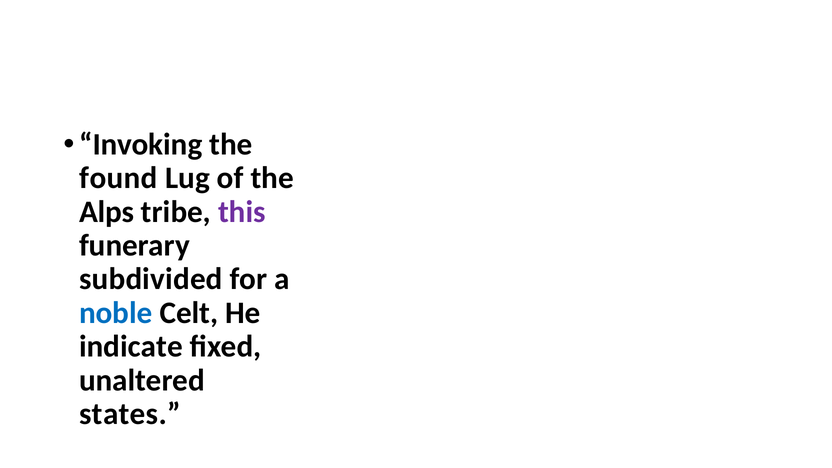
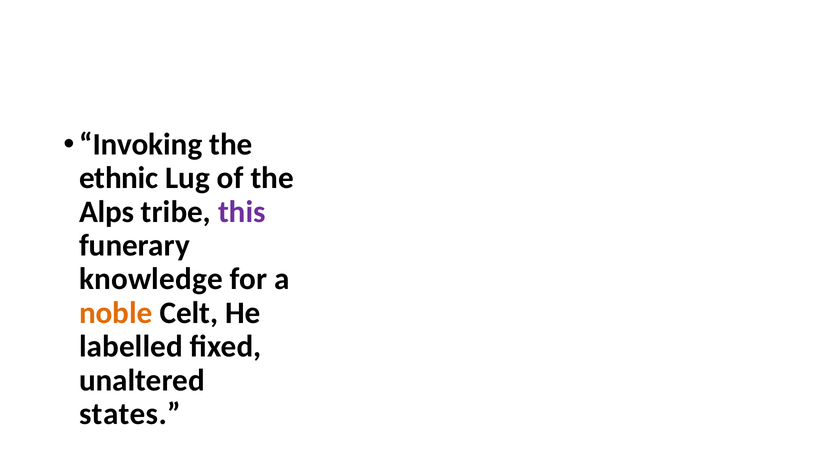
found: found -> ethnic (119, 178)
subdivided: subdivided -> knowledge (151, 279)
noble colour: blue -> orange (116, 313)
indicate: indicate -> labelled (131, 347)
